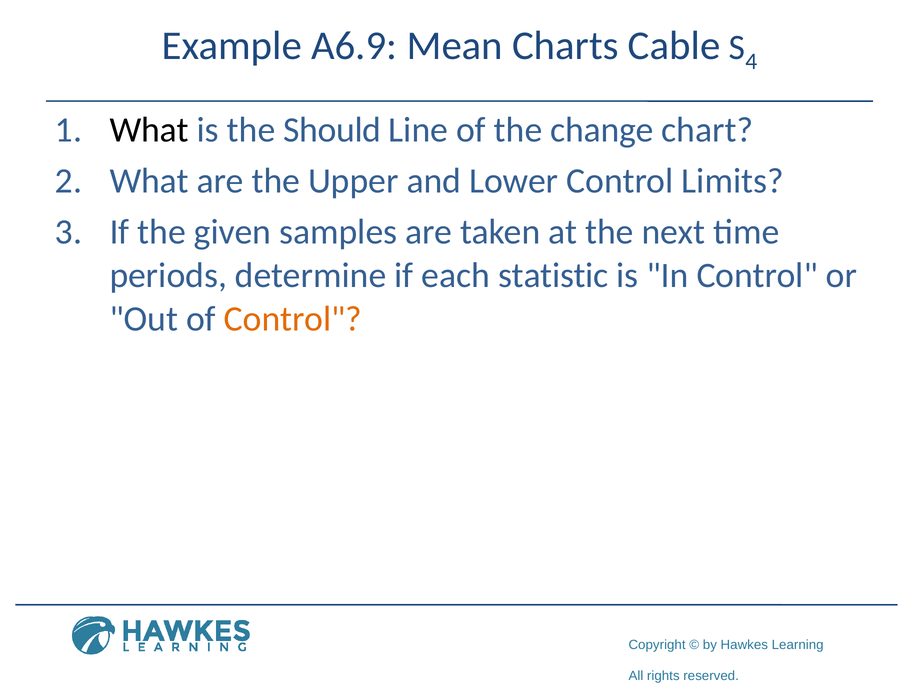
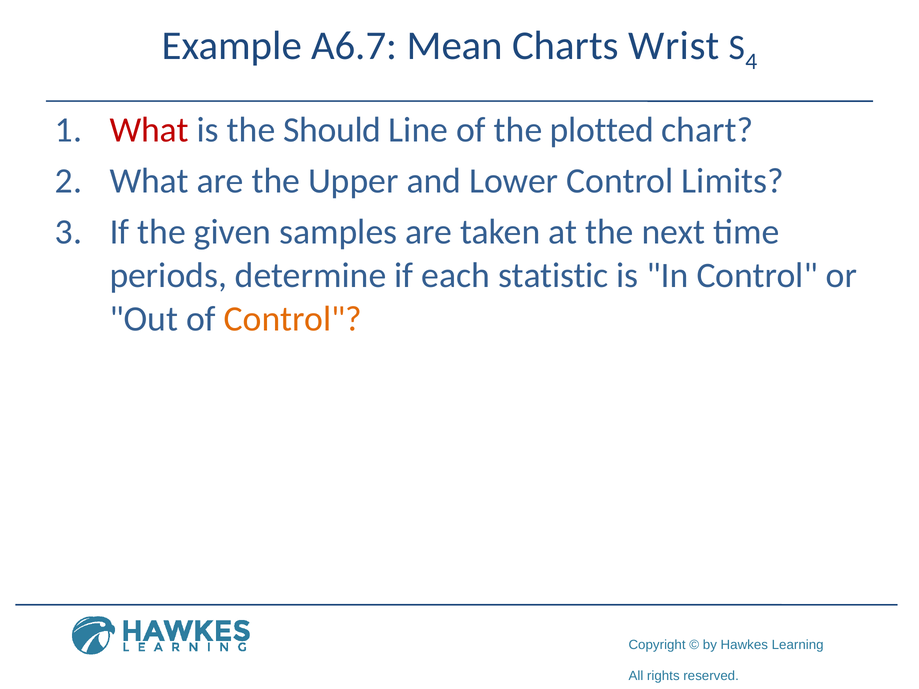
A6.9: A6.9 -> A6.7 (354, 46)
Cable: Cable -> Wrist (674, 46)
What colour: black -> red (149, 130)
change: change -> plotted (602, 130)
